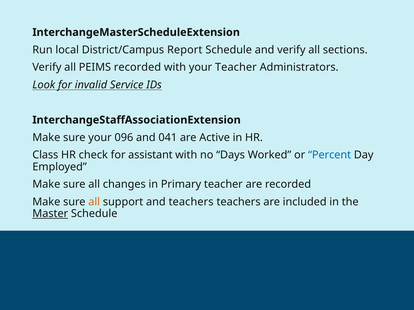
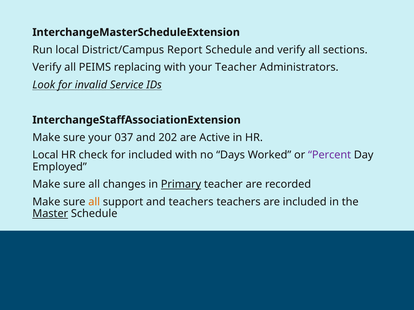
PEIMS recorded: recorded -> replacing (138, 67)
096: 096 -> 037 (124, 138)
041: 041 -> 202 (168, 138)
Class: Class -> Local (45, 155)
for assistant: assistant -> included (150, 155)
Percent colour: blue -> purple (330, 155)
Primary underline: none -> present (181, 185)
